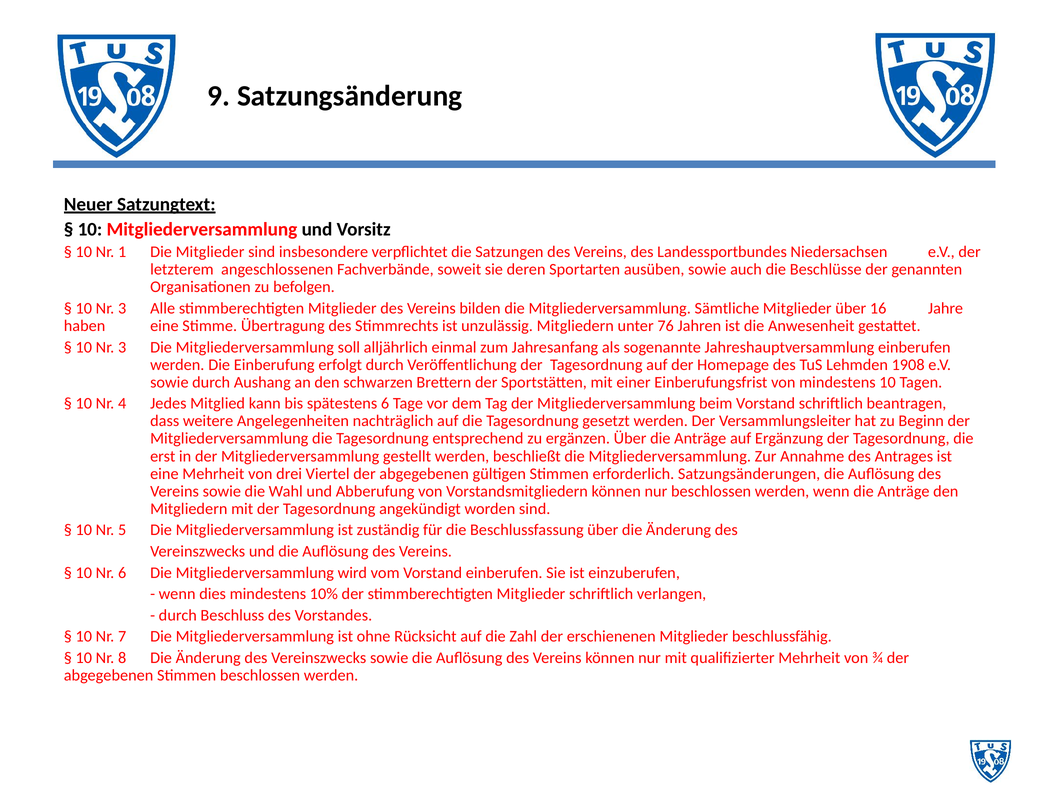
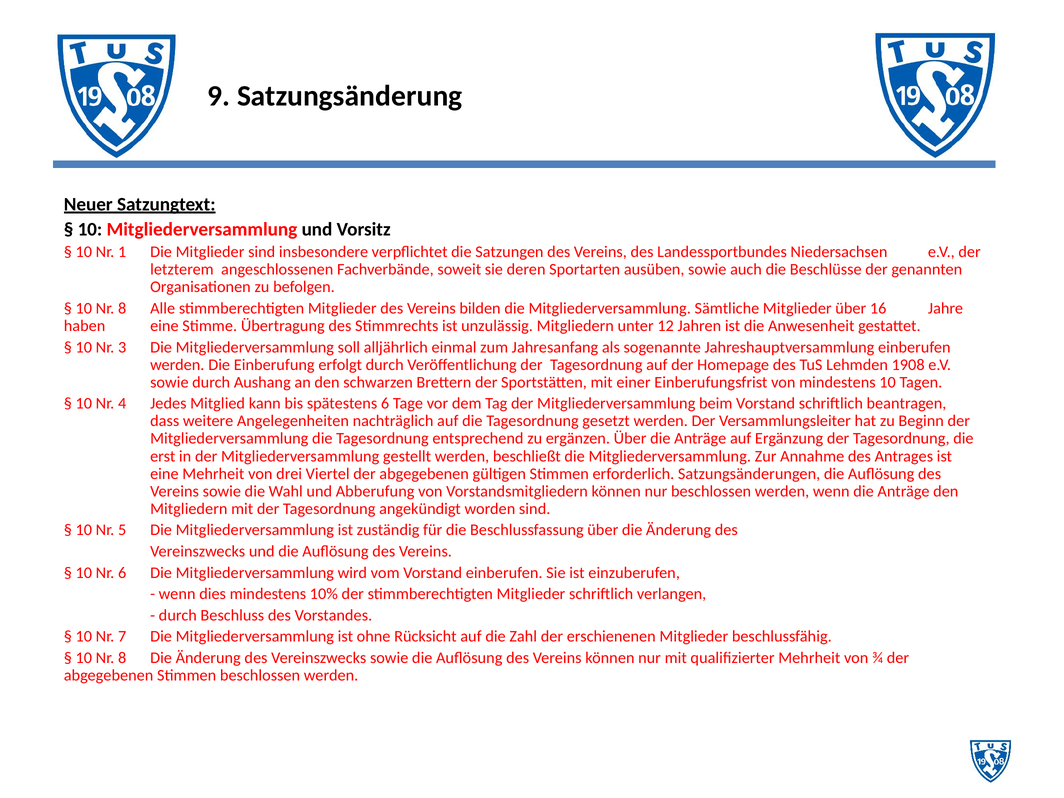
3: 3 -> 8 (122, 308)
76: 76 -> 12 (666, 326)
